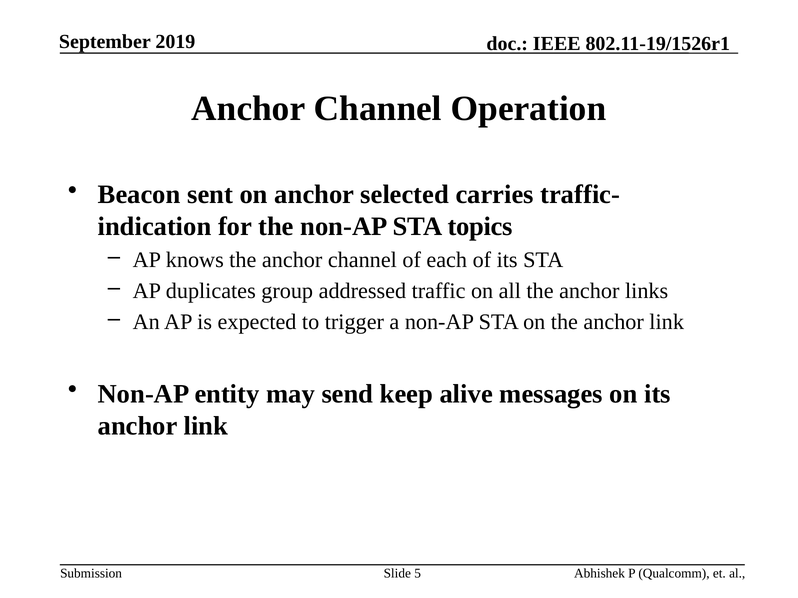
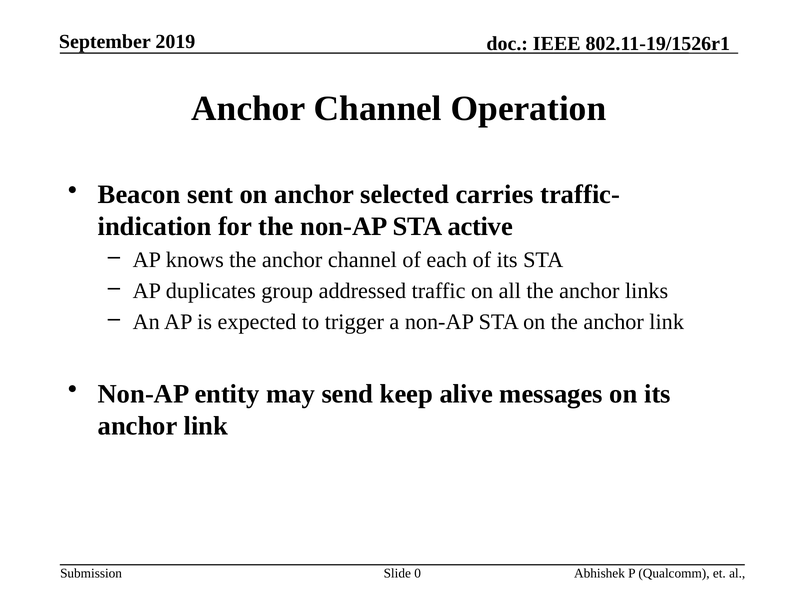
topics: topics -> active (480, 227)
5: 5 -> 0 (418, 574)
